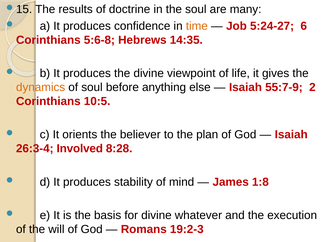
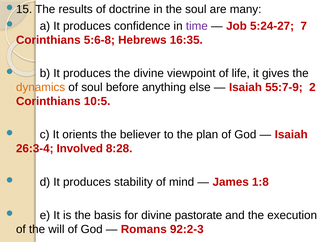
time colour: orange -> purple (197, 26)
6: 6 -> 7 (304, 26)
14:35: 14:35 -> 16:35 (186, 40)
whatever: whatever -> pastorate (198, 215)
19:2-3: 19:2-3 -> 92:2-3 (187, 229)
